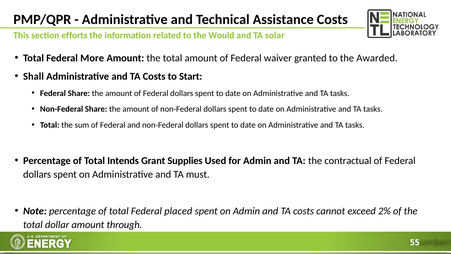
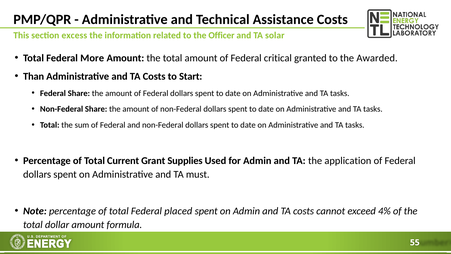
efforts: efforts -> excess (74, 35)
Would: Would -> Officer (221, 35)
waiver: waiver -> critical (278, 58)
Shall: Shall -> Than (34, 76)
Intends: Intends -> Current (123, 161)
contractual: contractual -> application (348, 161)
2%: 2% -> 4% (384, 211)
through: through -> formula (124, 224)
